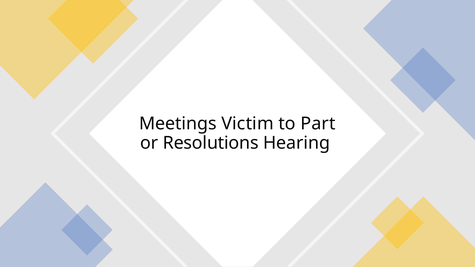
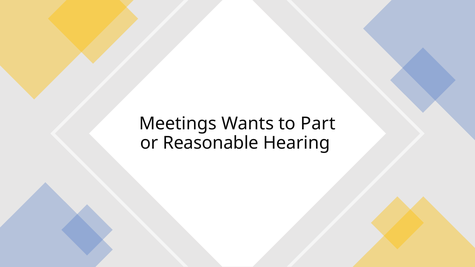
Victim: Victim -> Wants (248, 124)
Resolutions: Resolutions -> Reasonable (211, 143)
